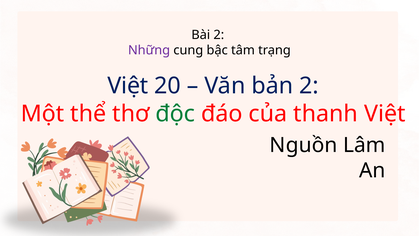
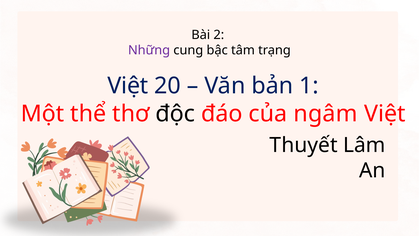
bản 2: 2 -> 1 (309, 86)
độc colour: green -> black (175, 114)
thanh: thanh -> ngâm (326, 114)
Nguồn: Nguồn -> Thuyết (304, 145)
